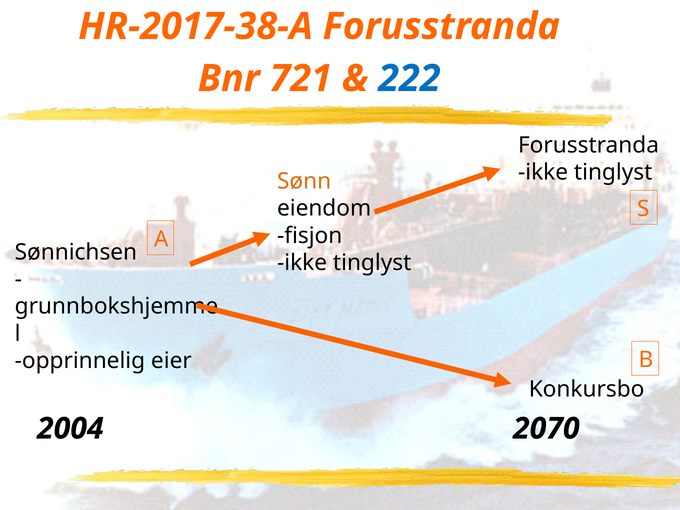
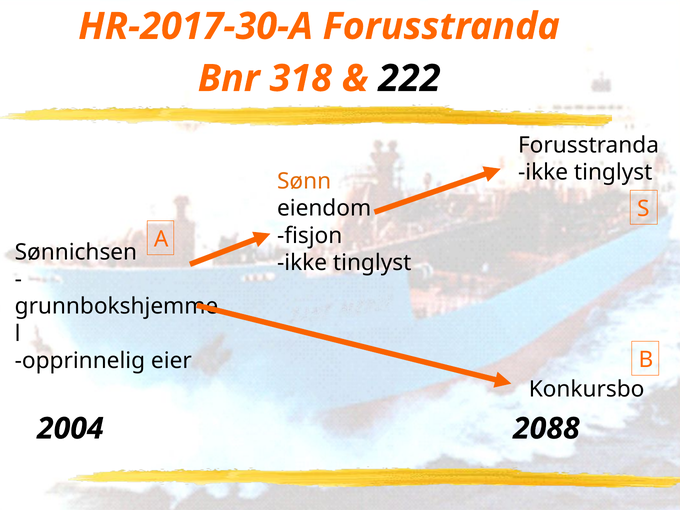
HR-2017-38-A: HR-2017-38-A -> HR-2017-30-A (196, 26)
721: 721 -> 318 (301, 79)
222 colour: blue -> black (409, 79)
2070: 2070 -> 2088 (546, 429)
